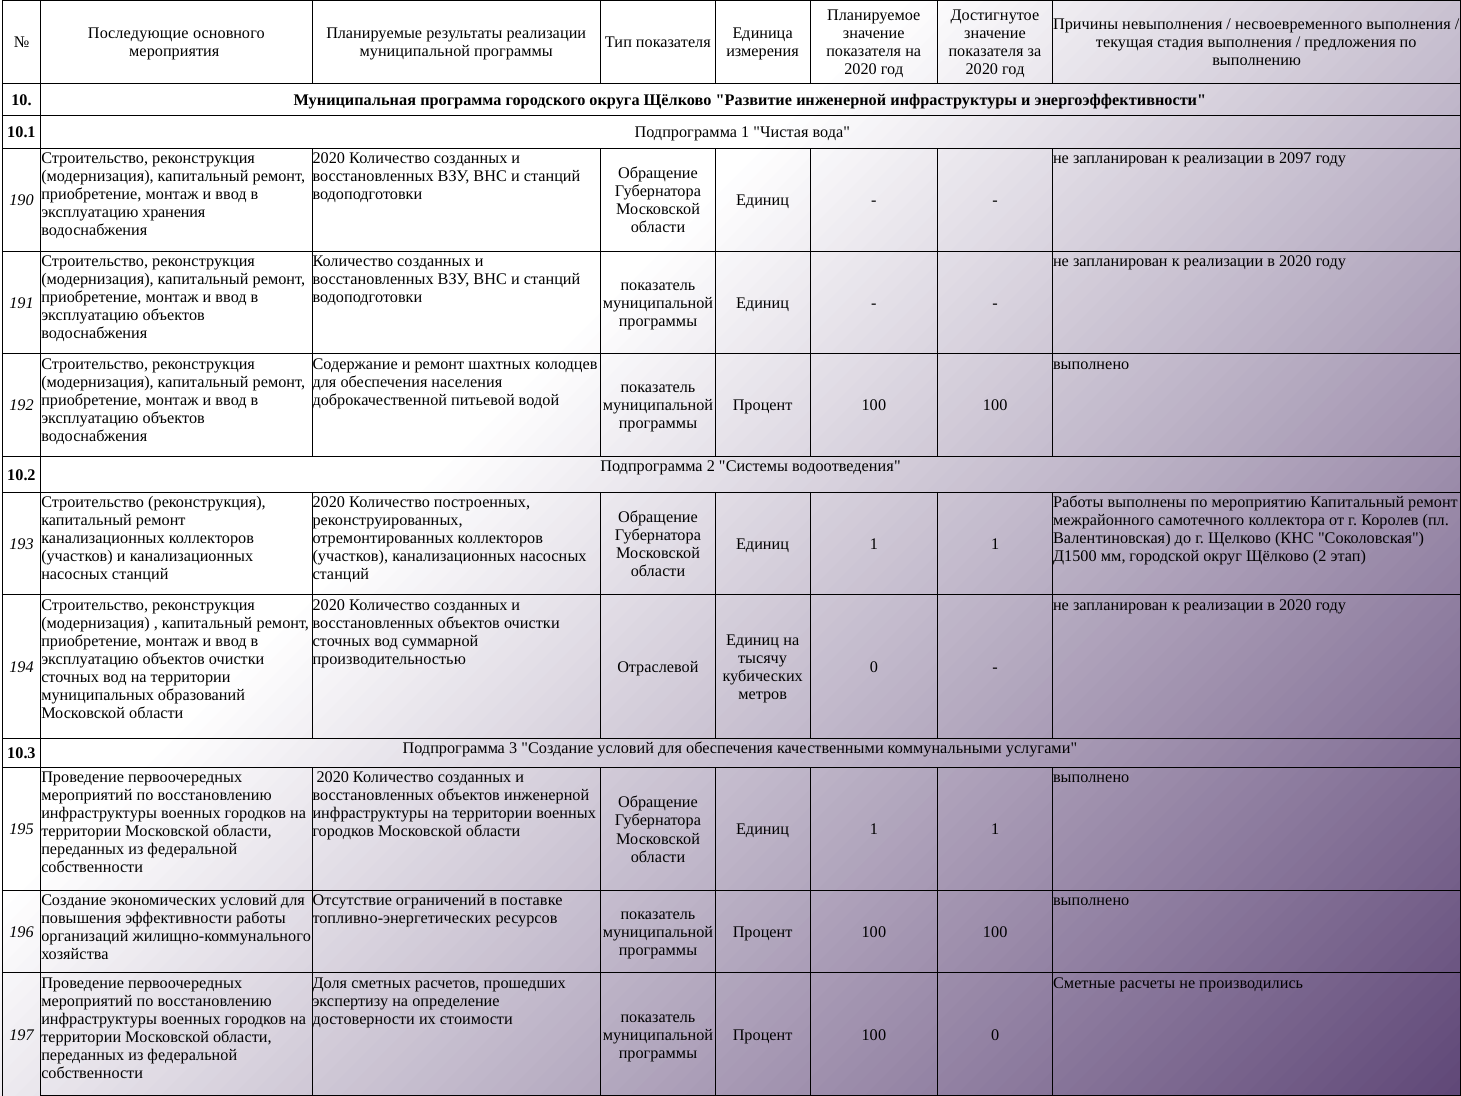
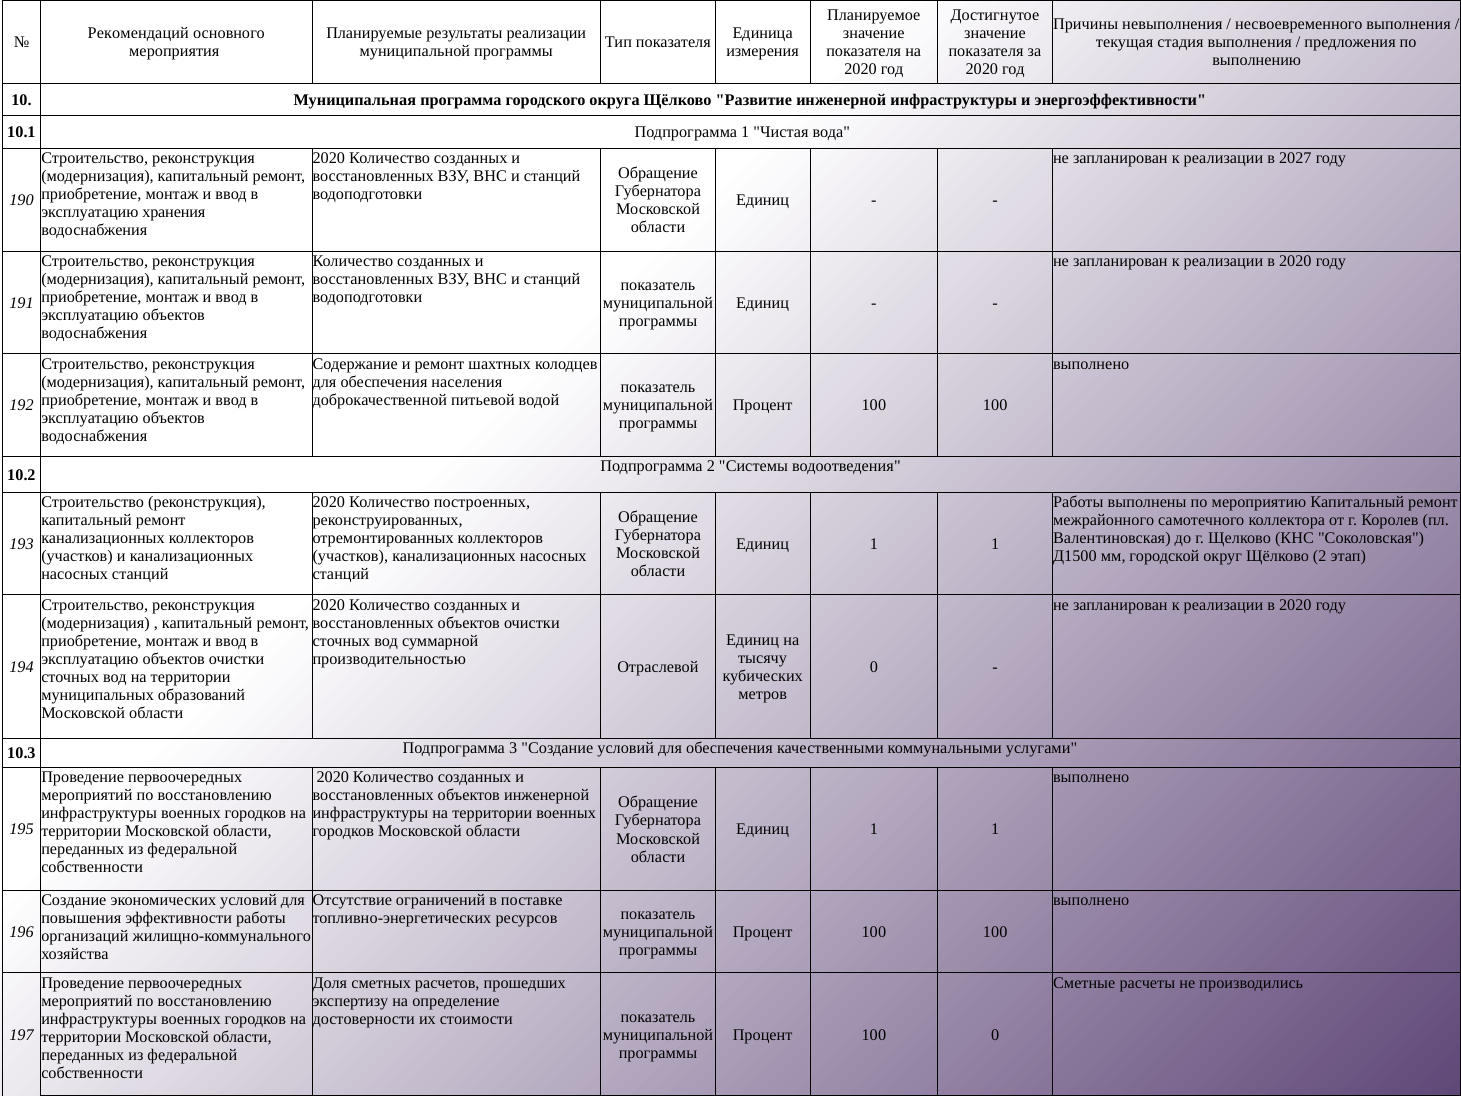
Последующие: Последующие -> Рекомендаций (138, 34)
2097: 2097 -> 2027 (1295, 158)
